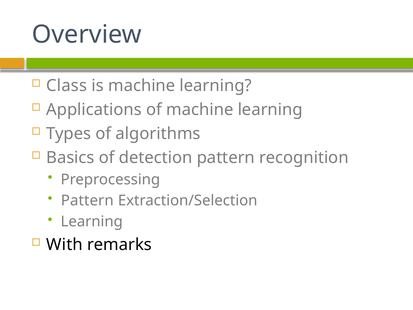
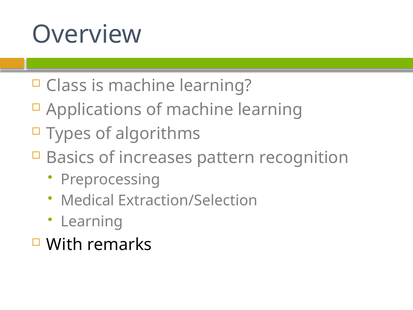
detection: detection -> increases (156, 157)
Pattern: Pattern -> Medical (87, 200)
